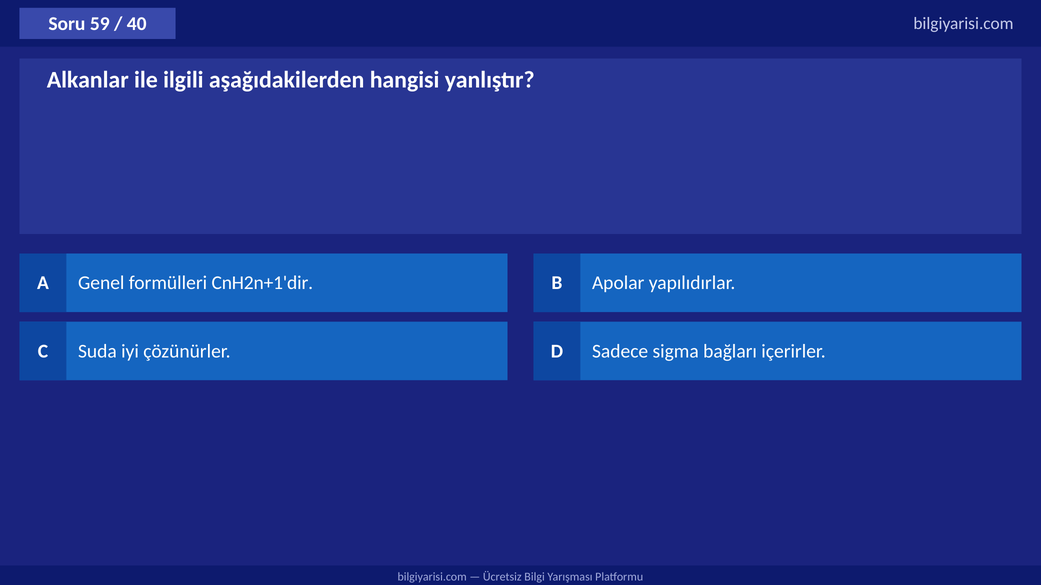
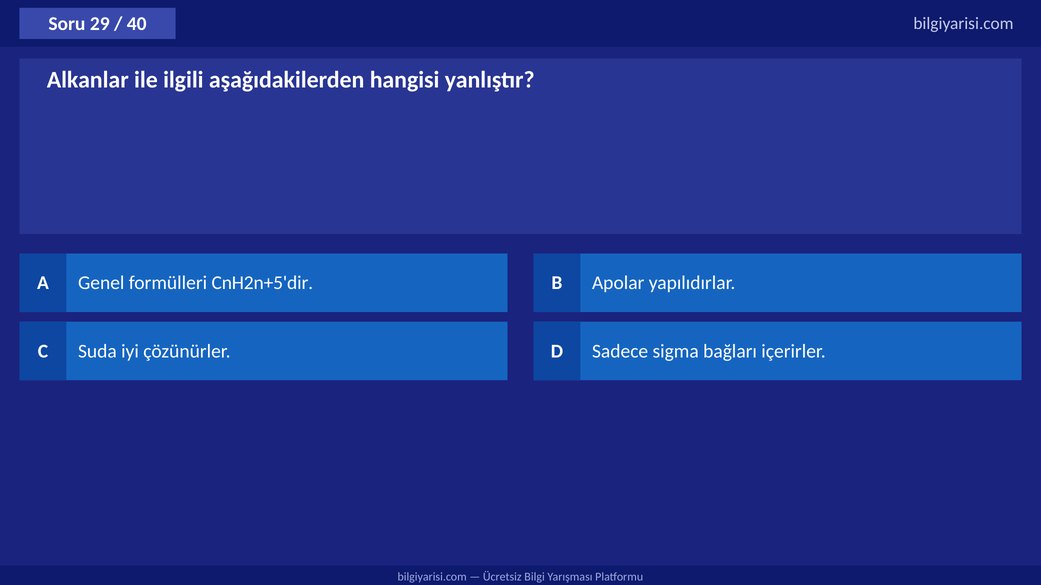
59: 59 -> 29 (100, 24)
CnH2n+1'dir: CnH2n+1'dir -> CnH2n+5'dir (262, 283)
